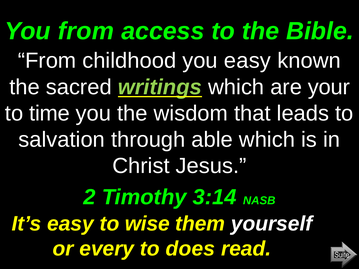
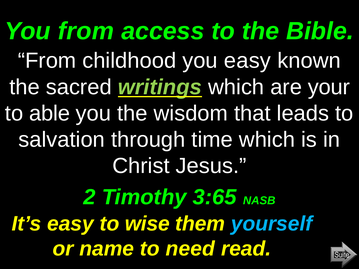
time: time -> able (50, 113)
able: able -> time (212, 140)
3:14: 3:14 -> 3:65 (215, 197)
yourself colour: white -> light blue (272, 224)
every: every -> name (107, 249)
does: does -> need (190, 249)
